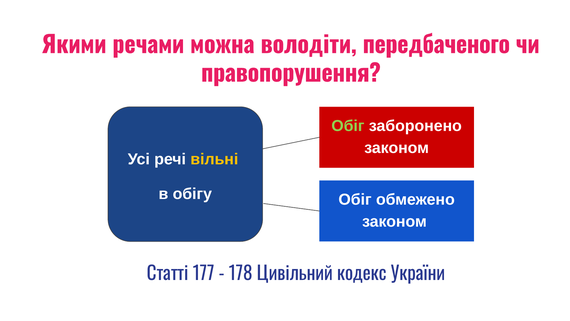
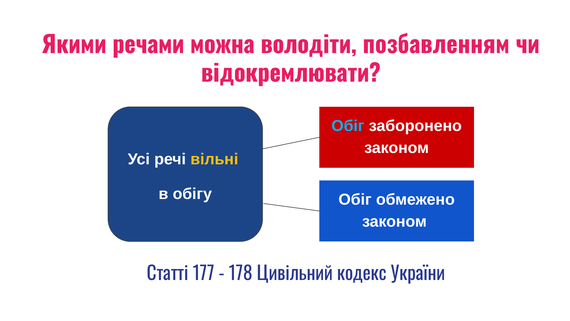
передбаченого: передбаченого -> позбавленням (436, 45)
правопорушення: правопорушення -> відокремлювати (291, 74)
Обіг colour: light green -> light blue (348, 126)
